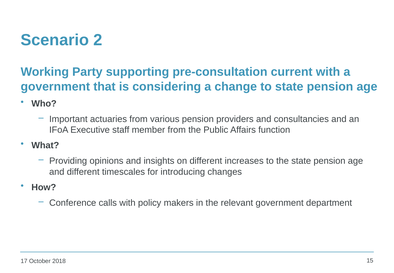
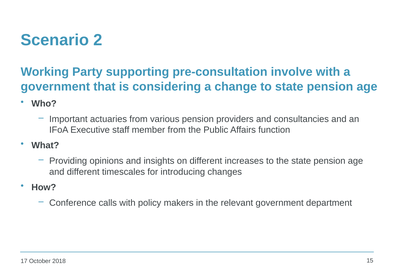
current: current -> involve (292, 72)
